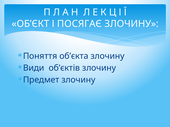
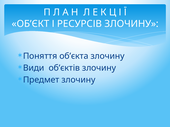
ПОСЯГАЄ: ПОСЯГАЄ -> РЕСУРСІВ (79, 24)
